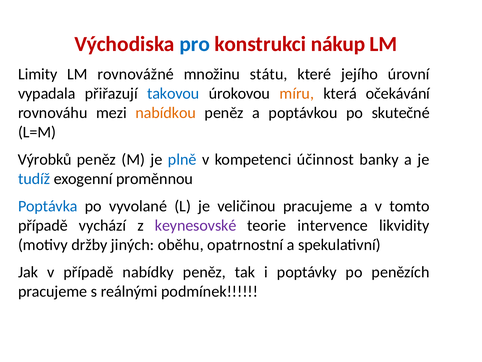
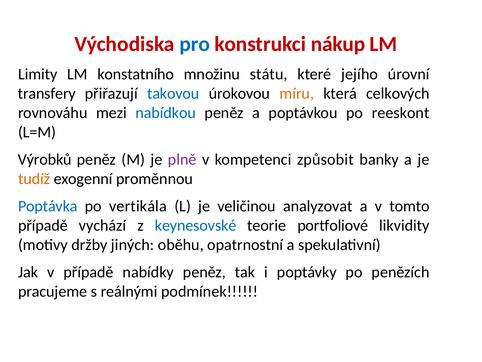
rovnovážné: rovnovážné -> konstatního (136, 74)
vypadala: vypadala -> transfery (47, 93)
očekávání: očekávání -> celkových (398, 93)
nabídkou colour: orange -> blue (166, 113)
skutečné: skutečné -> reeskont (401, 113)
plně colour: blue -> purple (182, 159)
účinnost: účinnost -> způsobit (325, 159)
tudíž colour: blue -> orange (34, 179)
vyvolané: vyvolané -> vertikála (138, 206)
veličinou pracujeme: pracujeme -> analyzovat (318, 206)
keynesovské colour: purple -> blue (196, 225)
intervence: intervence -> portfoliové (333, 225)
